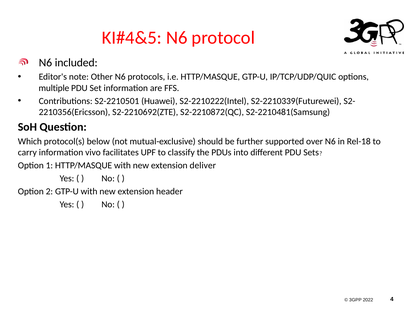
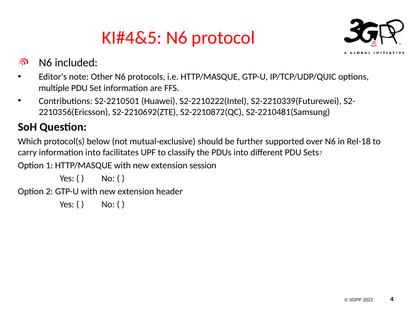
information vivo: vivo -> into (93, 153)
deliver: deliver -> session (203, 166)
